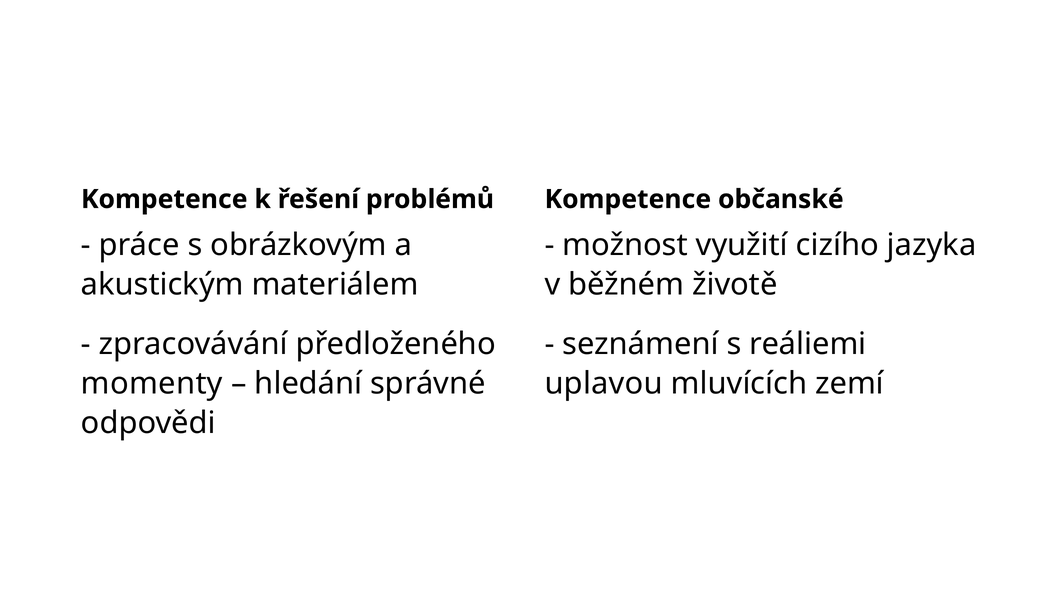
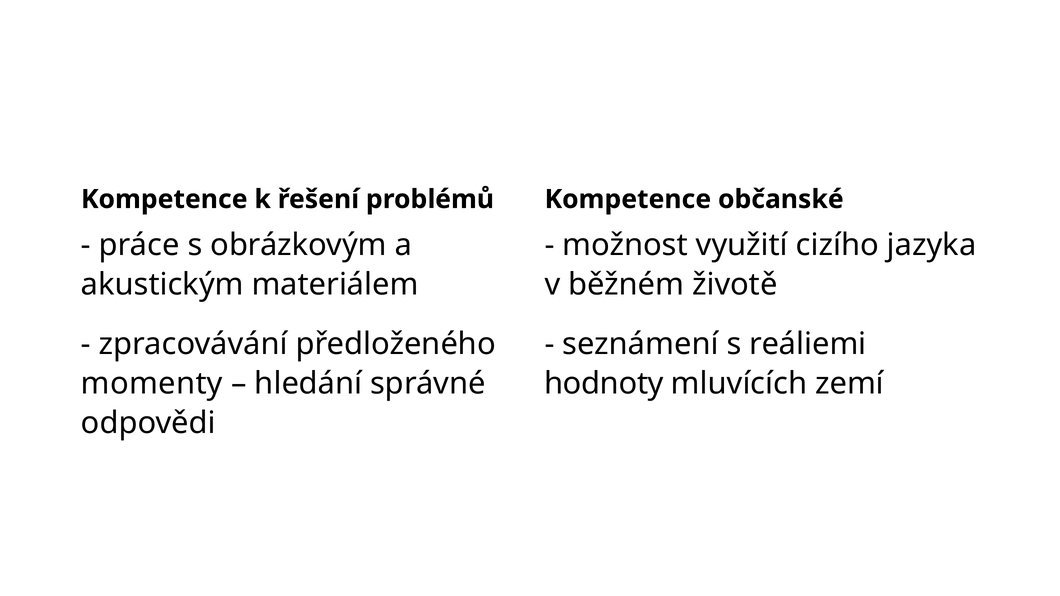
uplavou: uplavou -> hodnoty (604, 384)
